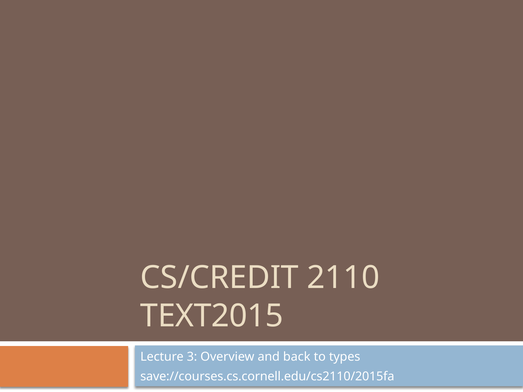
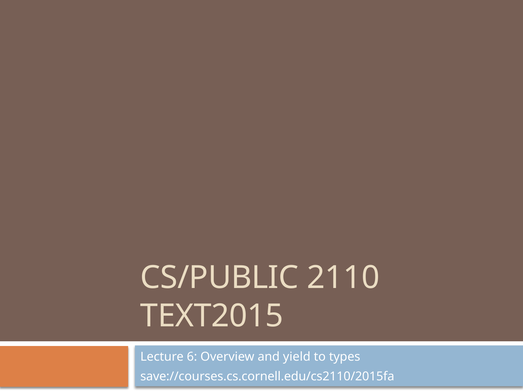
CS/CREDIT: CS/CREDIT -> CS/PUBLIC (219, 278)
3: 3 -> 6 (192, 357)
back: back -> yield (297, 357)
